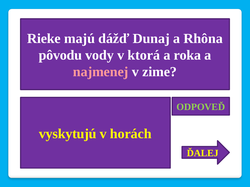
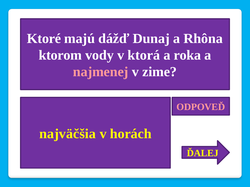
Rieke: Rieke -> Ktoré (44, 39)
pôvodu: pôvodu -> ktorom (60, 55)
ODPOVEĎ colour: light green -> pink (201, 107)
vyskytujú: vyskytujú -> najväčšia (68, 134)
